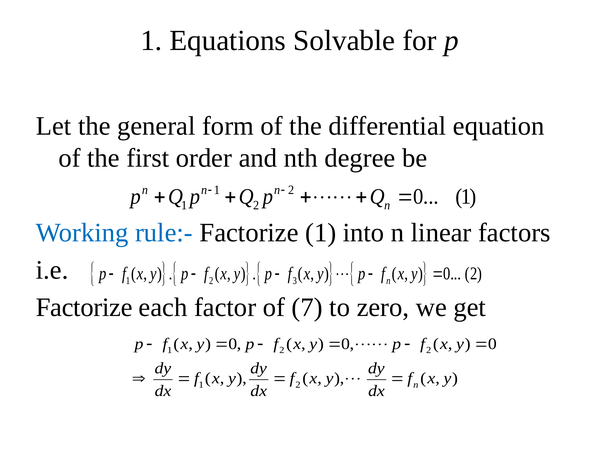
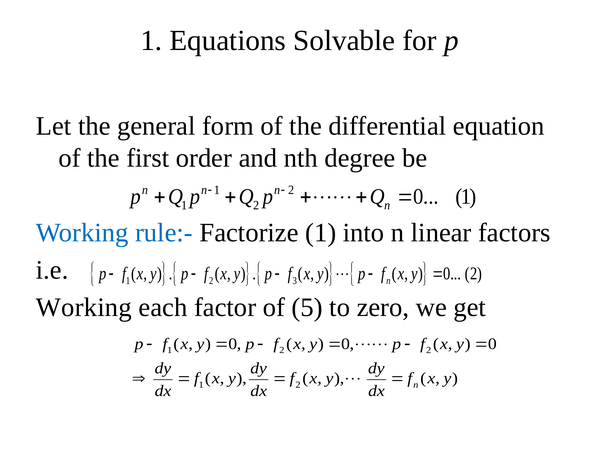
Factorize: Factorize -> Working (84, 307)
7: 7 -> 5 (307, 307)
